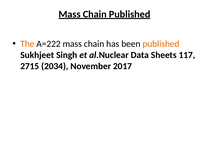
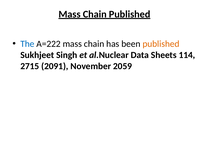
The colour: orange -> blue (27, 44)
117: 117 -> 114 (187, 55)
2034: 2034 -> 2091 (55, 66)
2017: 2017 -> 2059 (123, 66)
